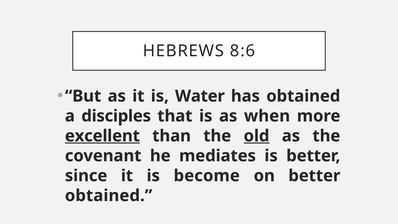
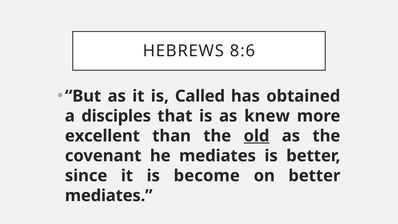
Water: Water -> Called (200, 96)
when: when -> knew (267, 116)
excellent underline: present -> none (102, 136)
obtained: obtained -> mediates (109, 196)
